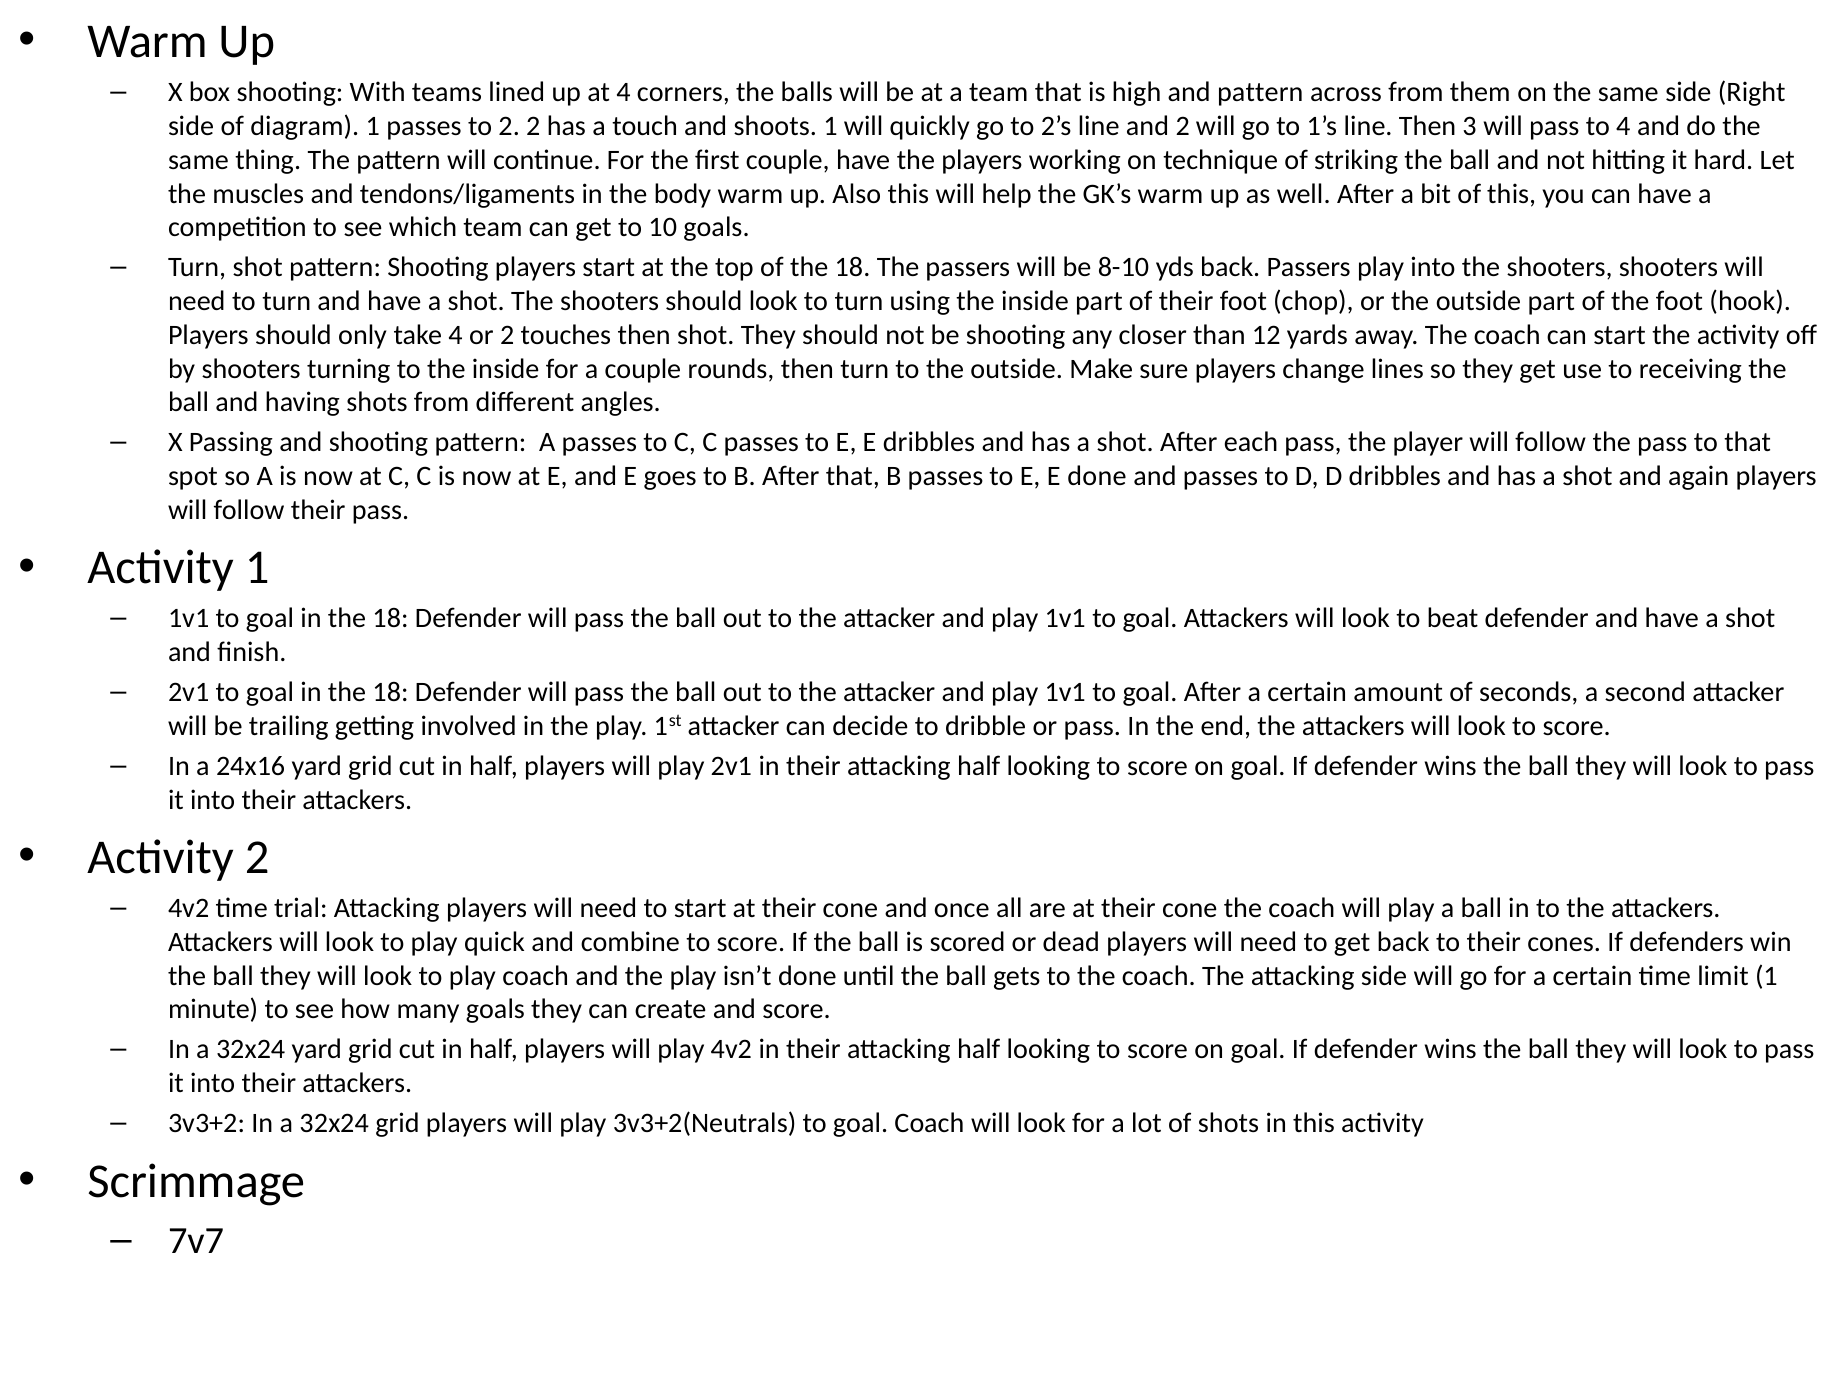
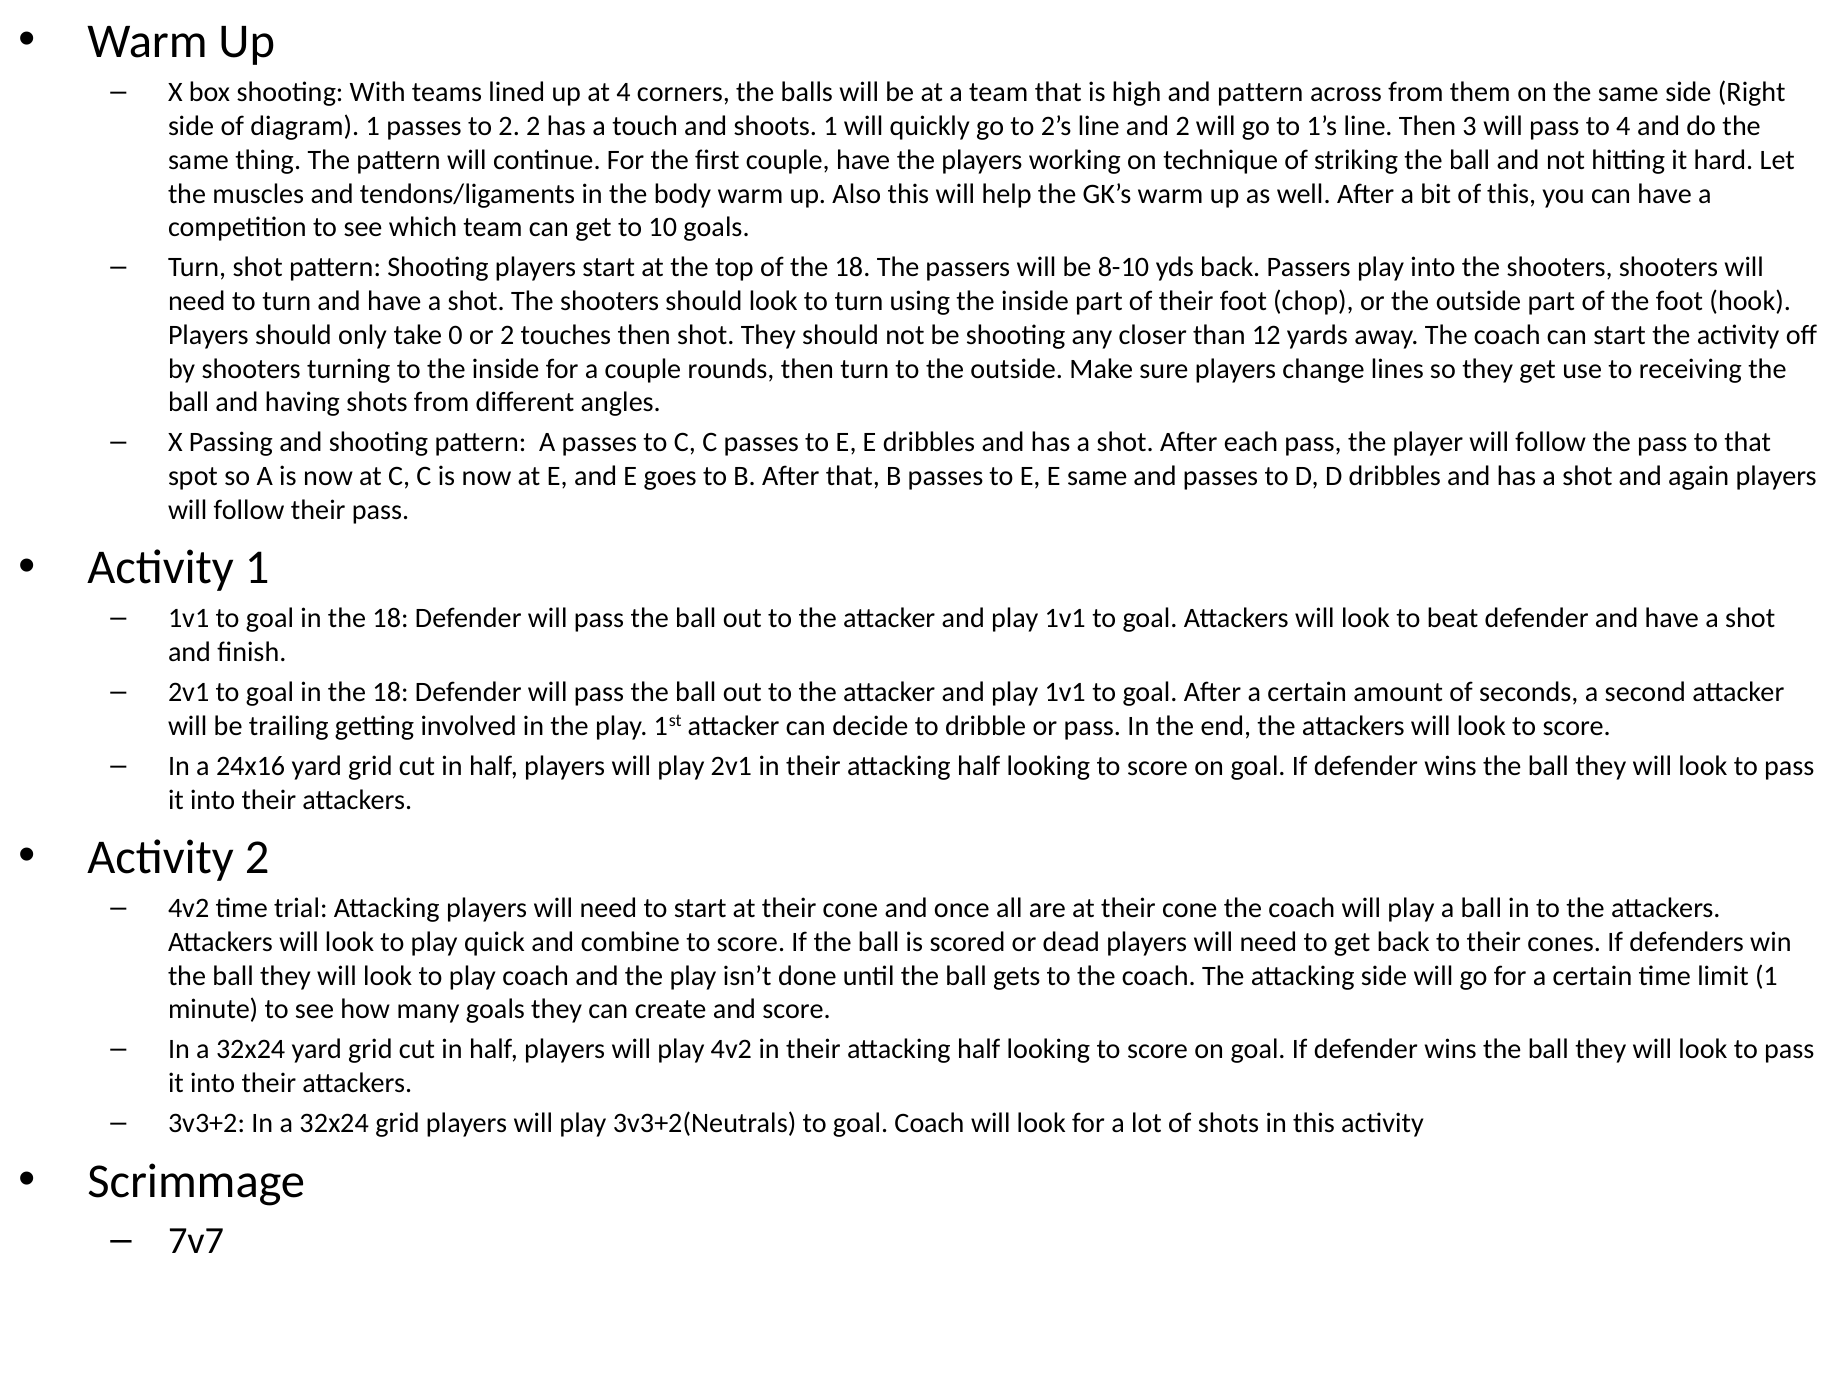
take 4: 4 -> 0 (455, 335)
E done: done -> same (1097, 476)
